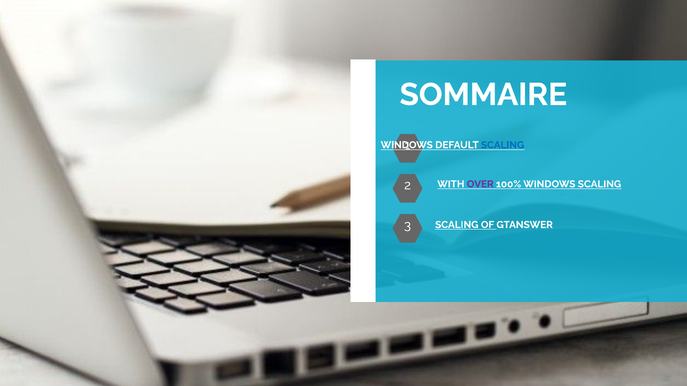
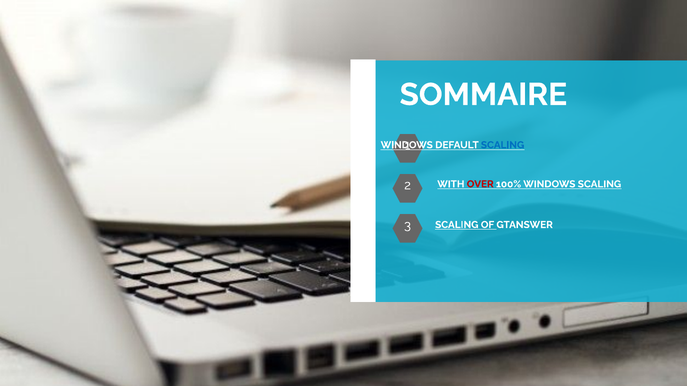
OVER colour: purple -> red (480, 184)
